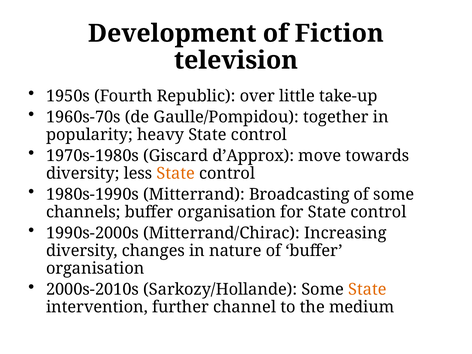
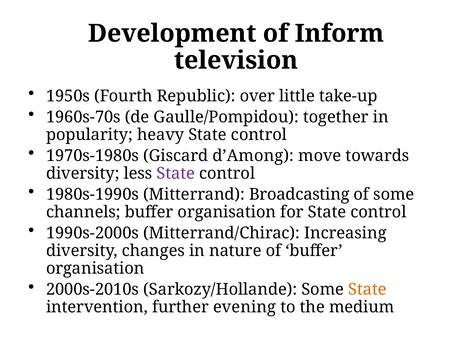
Fiction: Fiction -> Inform (339, 33)
d’Approx: d’Approx -> d’Among (253, 156)
State colour: orange -> purple (176, 173)
channel: channel -> evening (245, 307)
